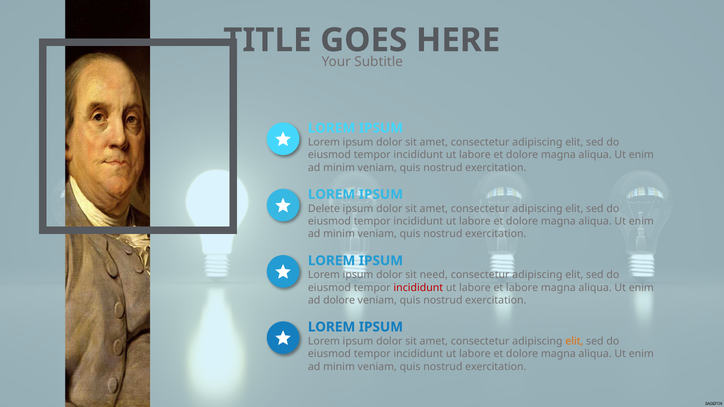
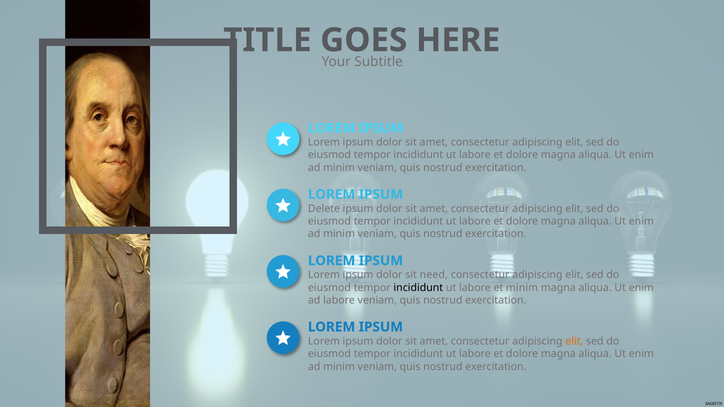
incididunt colour: red -> black (418, 288)
et labore: labore -> minim (522, 288)
ad dolore: dolore -> labore (339, 300)
